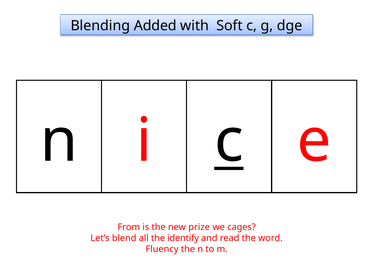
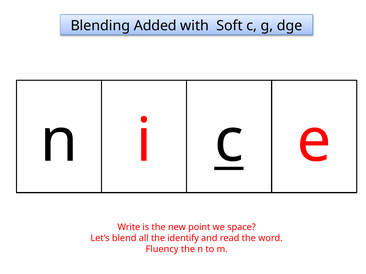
From: From -> Write (129, 228)
prize: prize -> point (199, 228)
cages: cages -> space (242, 228)
